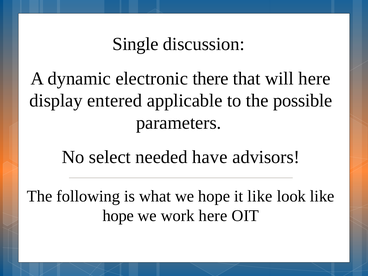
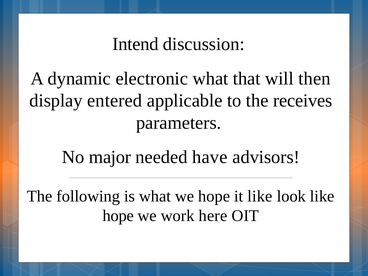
Single: Single -> Intend (136, 44)
electronic there: there -> what (210, 79)
will here: here -> then (314, 79)
possible: possible -> receives (303, 101)
select: select -> major (110, 157)
